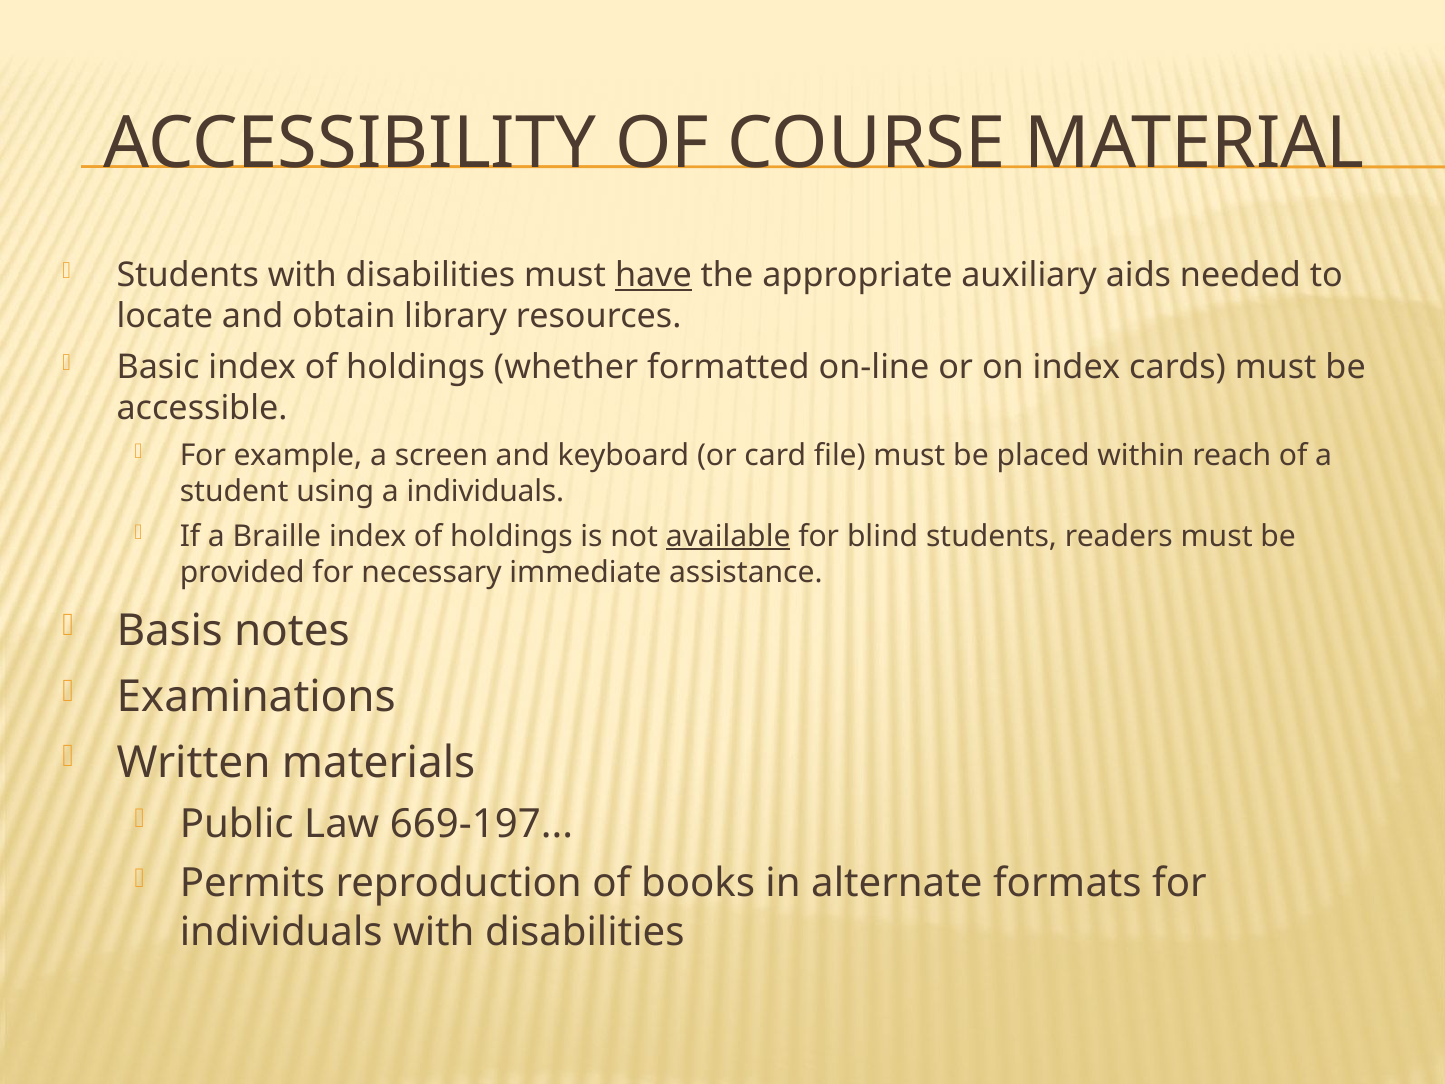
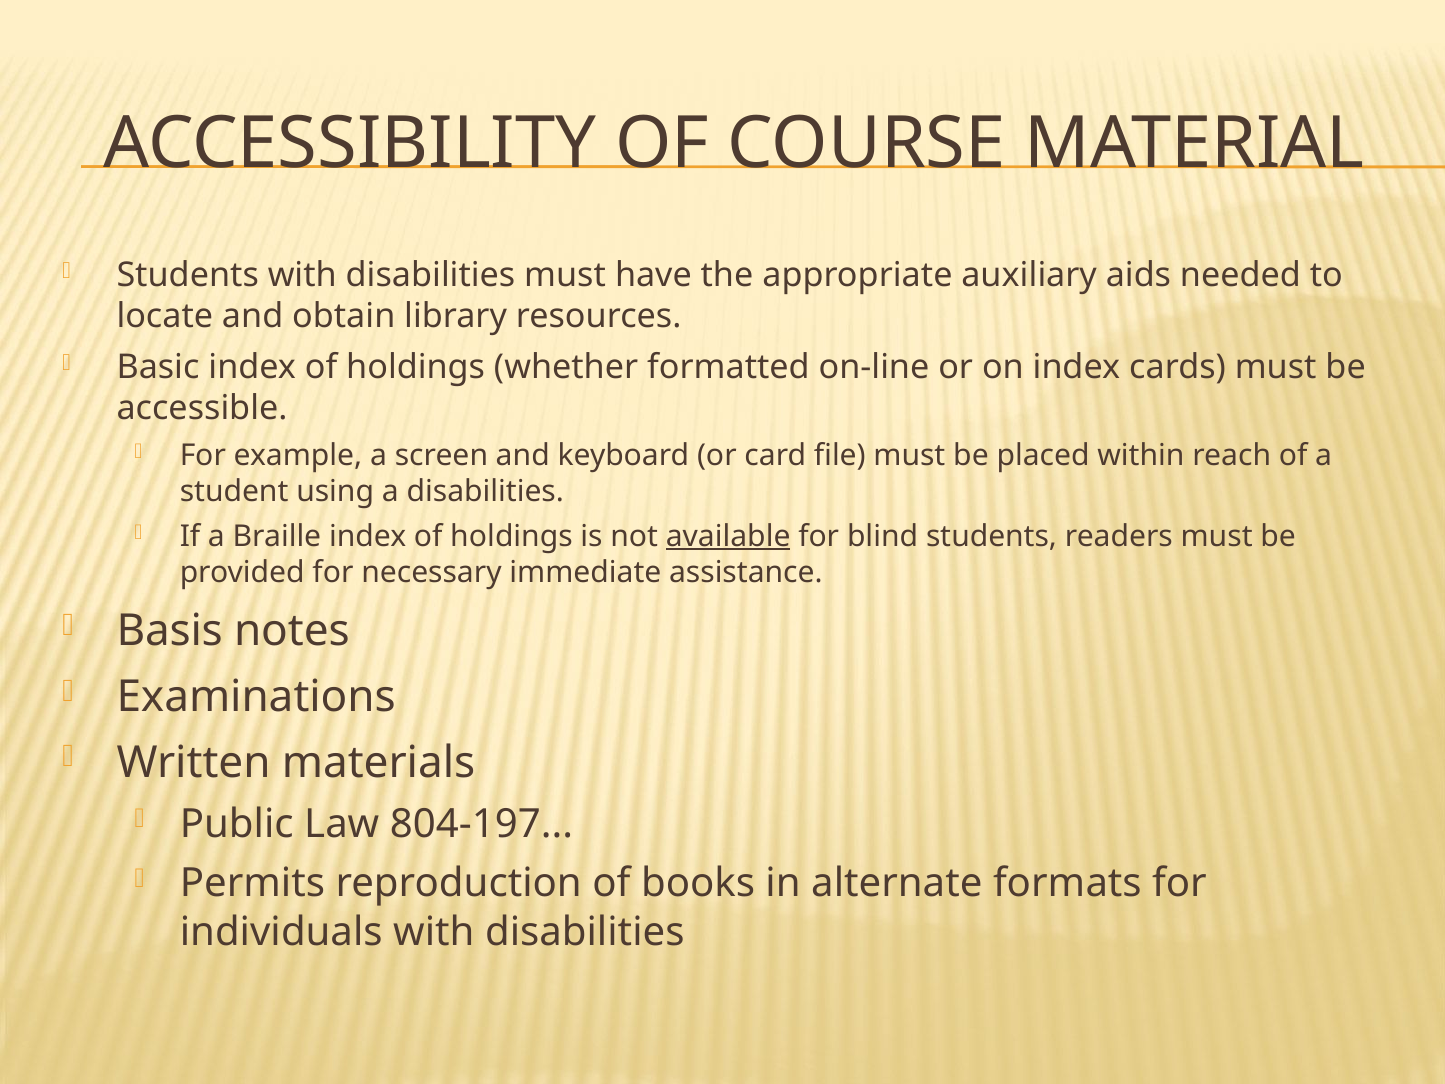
have underline: present -> none (653, 276)
a individuals: individuals -> disabilities (485, 491)
669-197: 669-197 -> 804-197 (481, 824)
